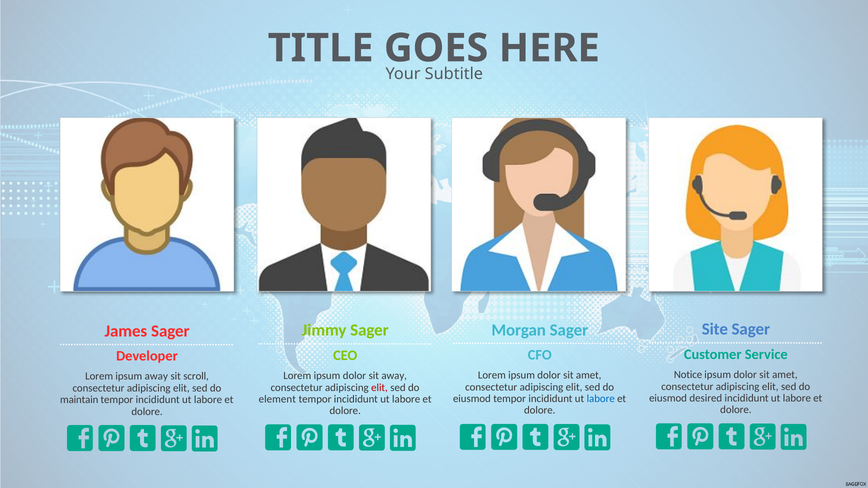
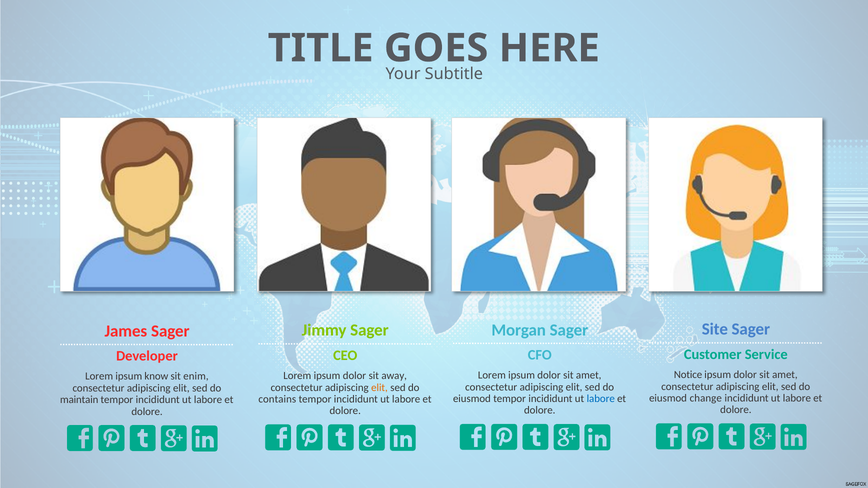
ipsum away: away -> know (156, 377)
scroll: scroll -> enim (196, 377)
elit colour: red -> orange (379, 388)
desired: desired -> change (706, 398)
element: element -> contains (277, 399)
